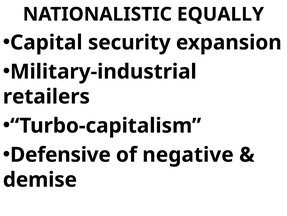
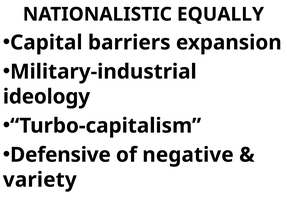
security: security -> barriers (129, 42)
retailers: retailers -> ideology (46, 96)
demise: demise -> variety (40, 179)
